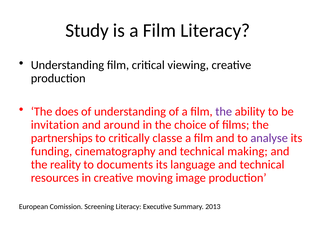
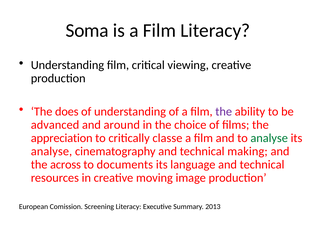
Study: Study -> Soma (87, 31)
invitation: invitation -> advanced (55, 125)
partnerships: partnerships -> appreciation (62, 138)
analyse colour: purple -> green (269, 138)
funding: funding -> analyse (51, 151)
reality: reality -> across (65, 165)
